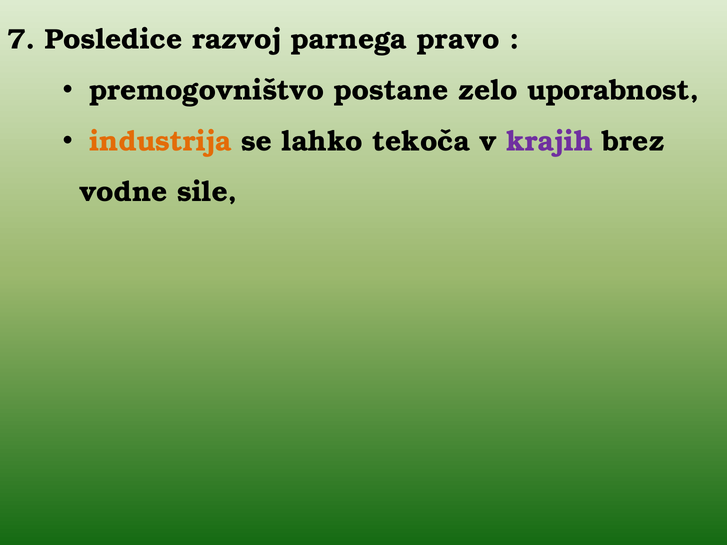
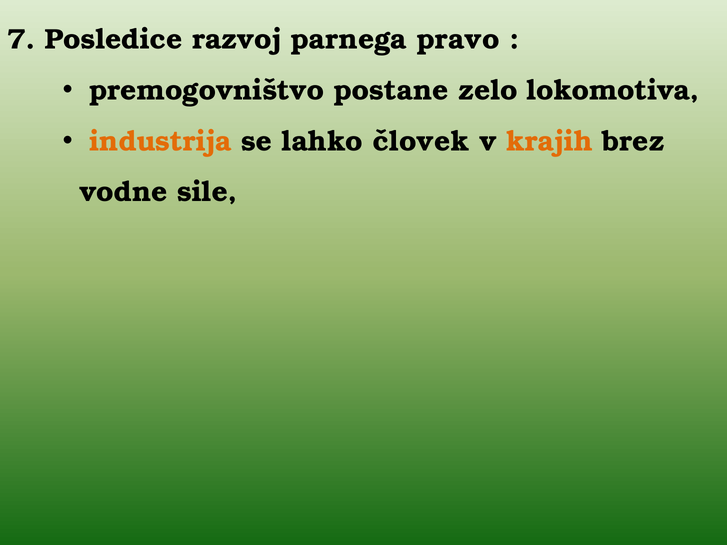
uporabnost: uporabnost -> lokomotiva (613, 90)
tekoča: tekoča -> človek (421, 141)
krajih colour: purple -> orange (550, 141)
